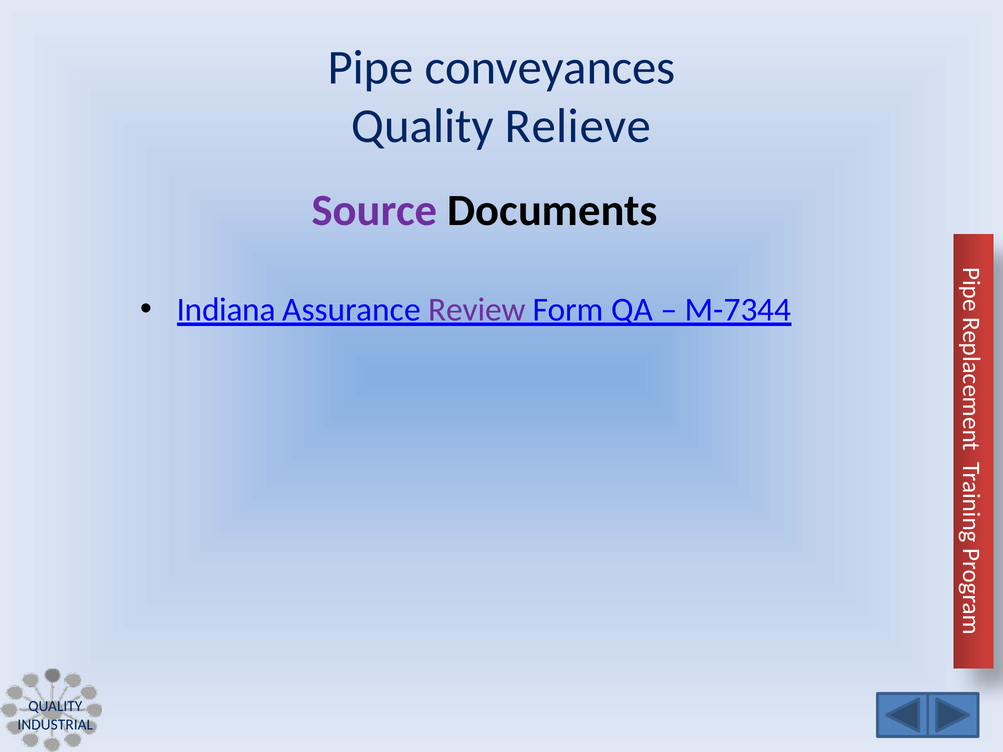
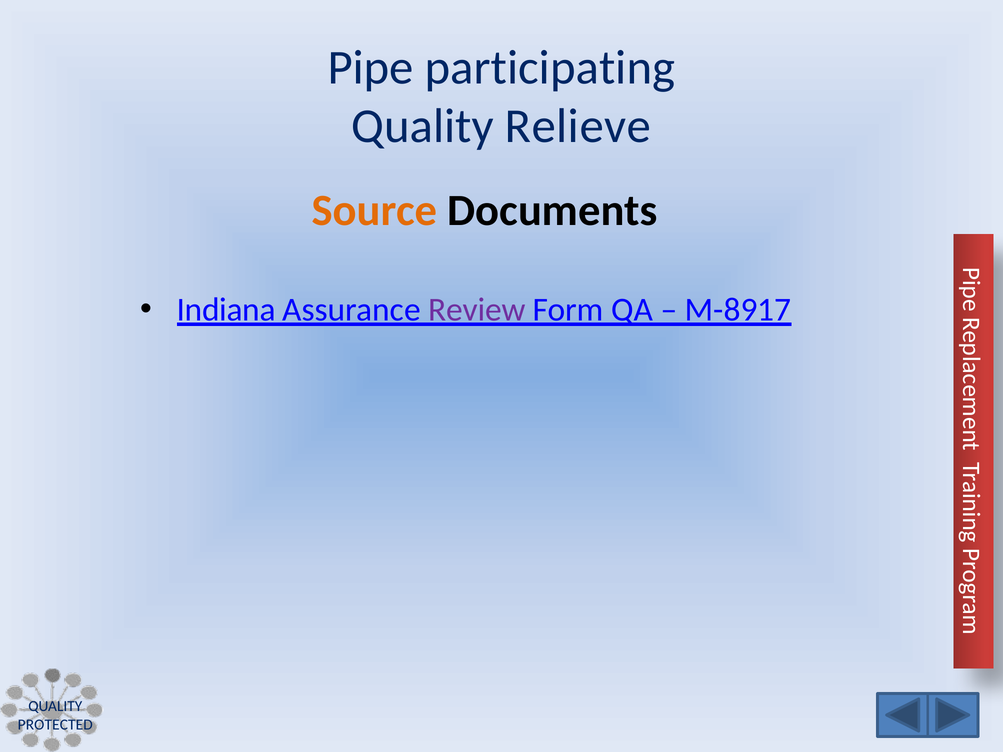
conveyances: conveyances -> participating (550, 68)
Source colour: purple -> orange (375, 210)
M-7344: M-7344 -> M-8917 (738, 310)
INDUSTRIAL: INDUSTRIAL -> PROTECTED (55, 725)
